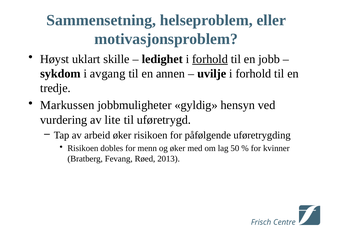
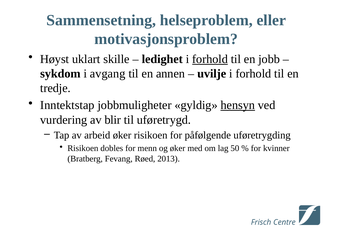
Markussen: Markussen -> Inntektstap (67, 105)
hensyn underline: none -> present (238, 105)
lite: lite -> blir (113, 120)
